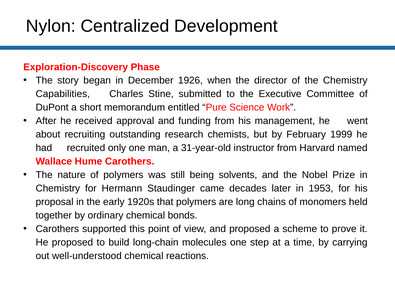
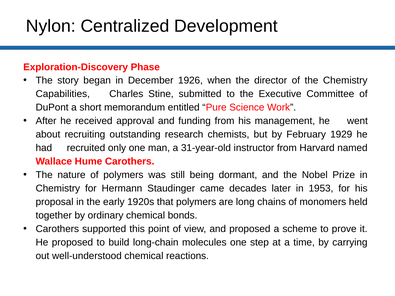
1999: 1999 -> 1929 (341, 135)
solvents: solvents -> dormant (238, 175)
